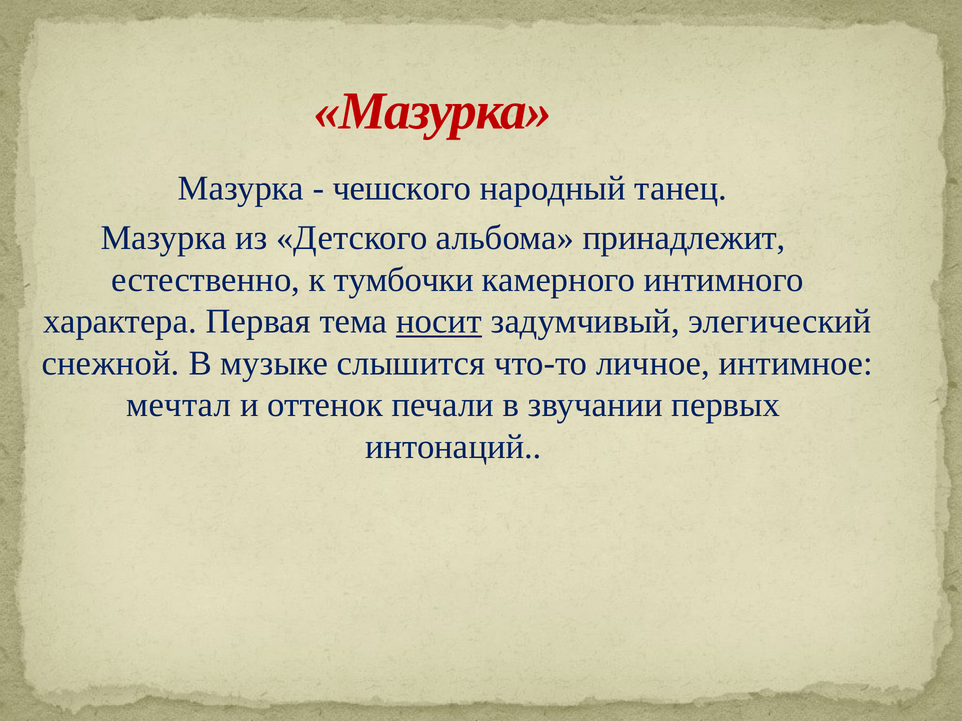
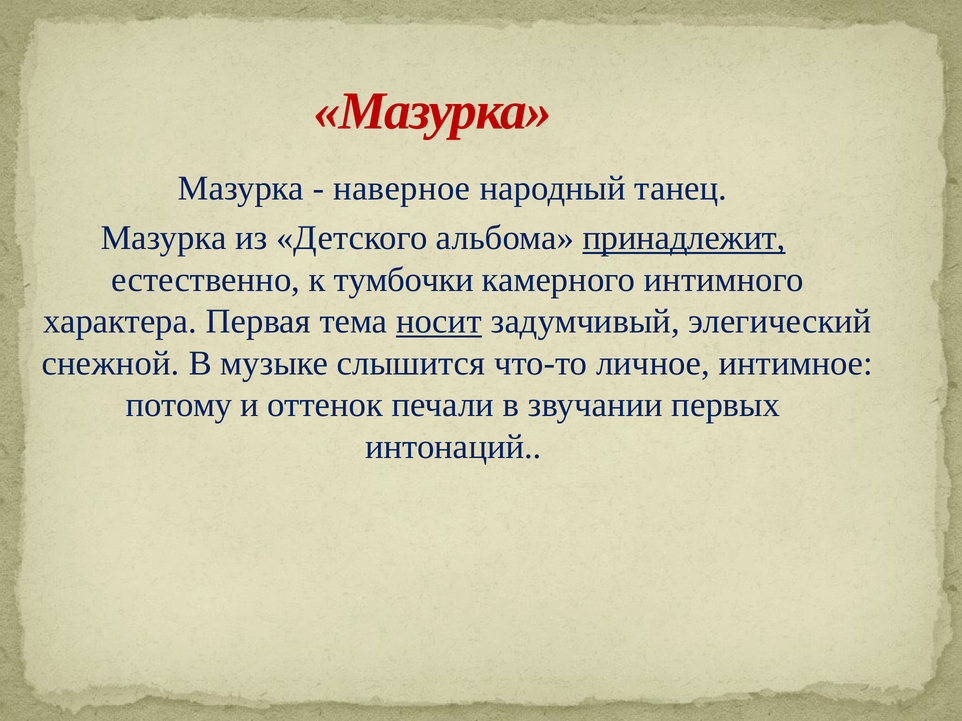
чешского: чешского -> наверное (402, 188)
принадлежит underline: none -> present (684, 238)
мечтал: мечтал -> потому (179, 405)
